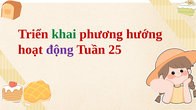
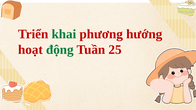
động colour: purple -> green (60, 50)
